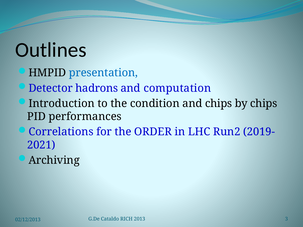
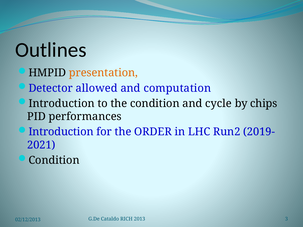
presentation colour: blue -> orange (103, 73)
hadrons: hadrons -> allowed (97, 88)
and chips: chips -> cycle (218, 104)
Correlations: Correlations -> Introduction (61, 132)
Archiving: Archiving -> Condition (54, 160)
